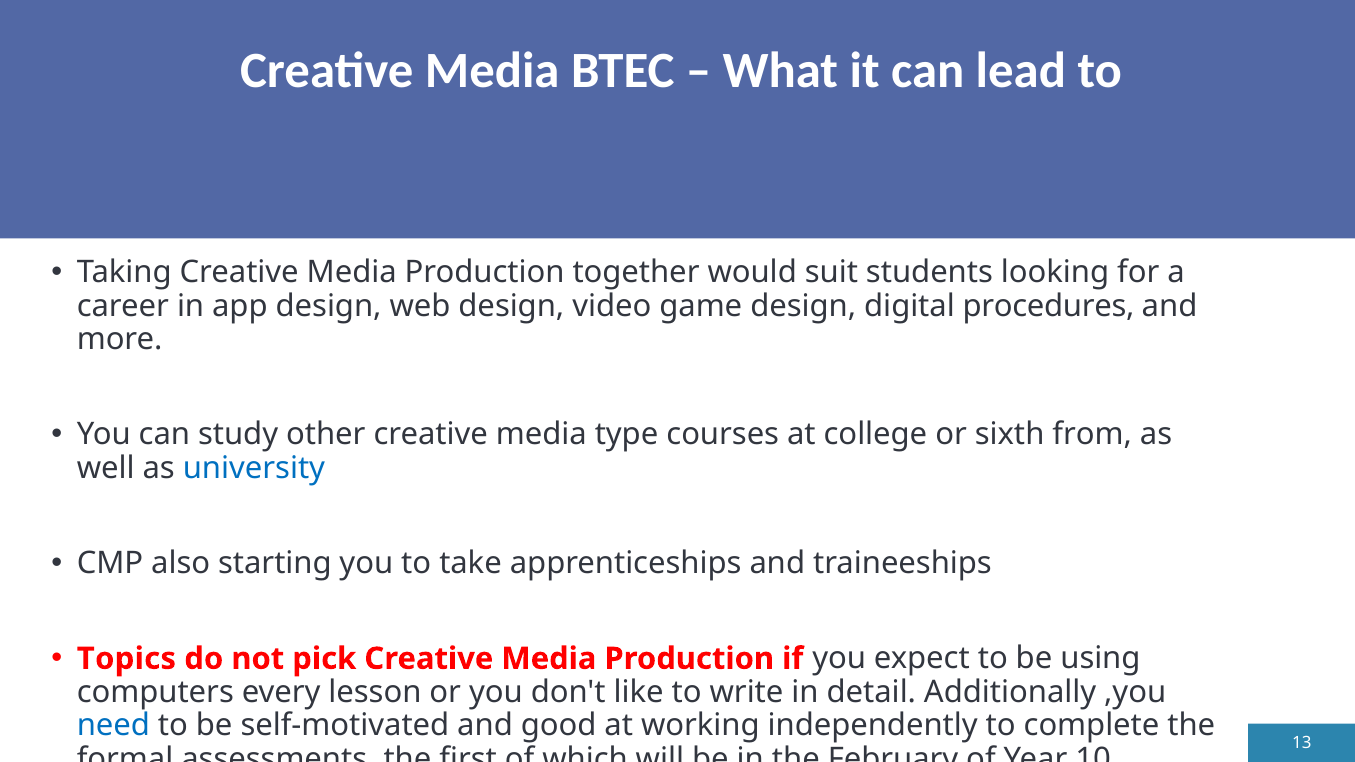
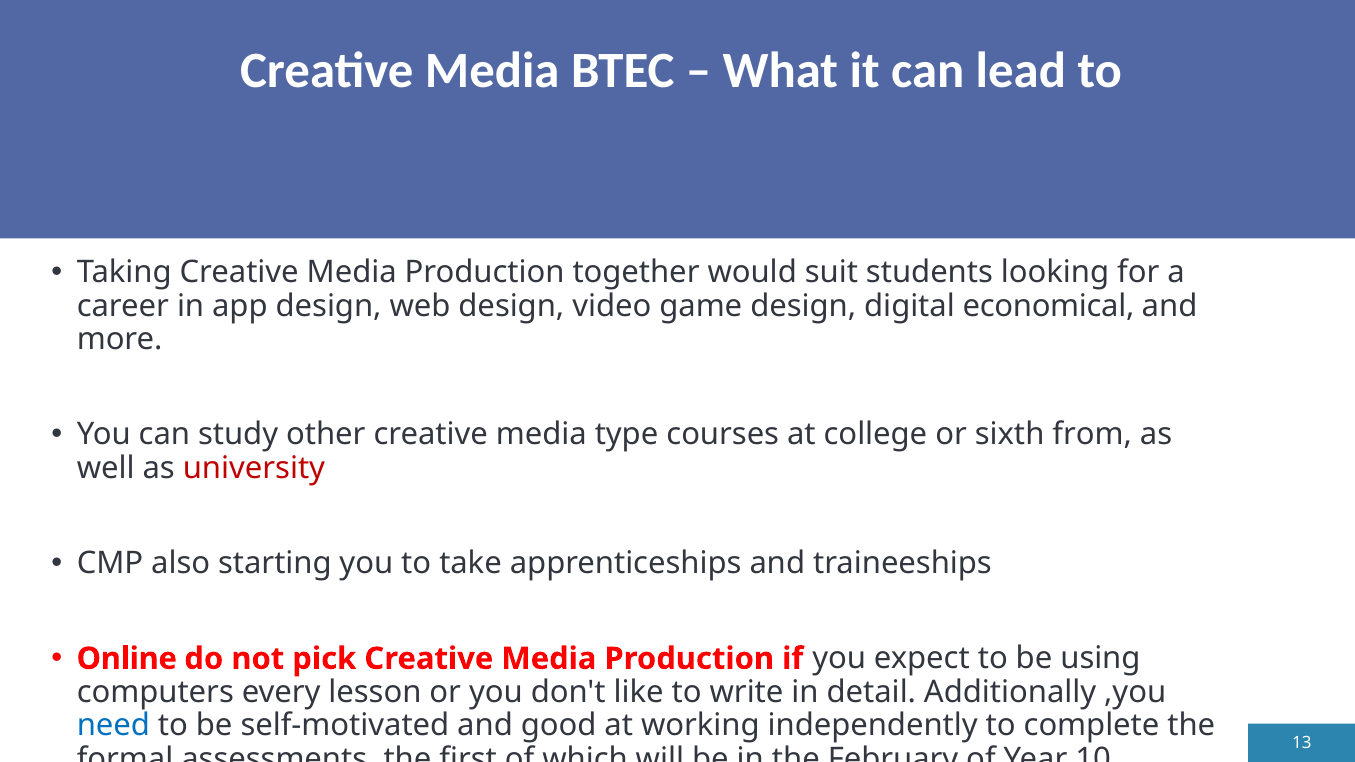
procedures: procedures -> economical (1048, 306)
university colour: blue -> red (254, 468)
Topics: Topics -> Online (127, 659)
